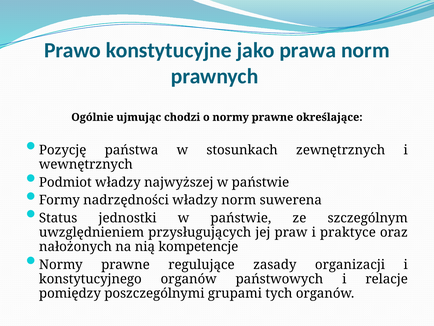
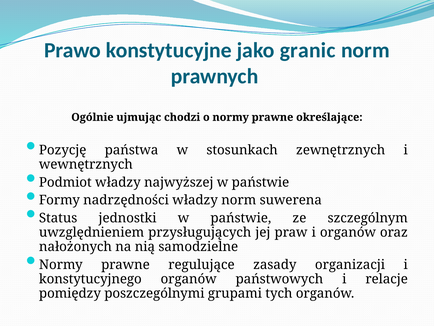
prawa: prawa -> granic (308, 50)
i praktyce: praktyce -> organów (348, 232)
kompetencje: kompetencje -> samodzielne (198, 246)
